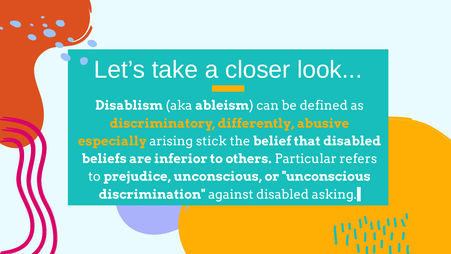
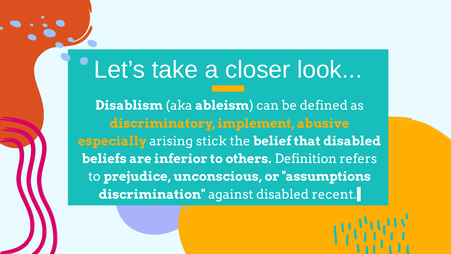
differently: differently -> implement (256, 123)
Particular: Particular -> Definition (306, 159)
or unconscious: unconscious -> assumptions (326, 177)
asking: asking -> recent (334, 194)
